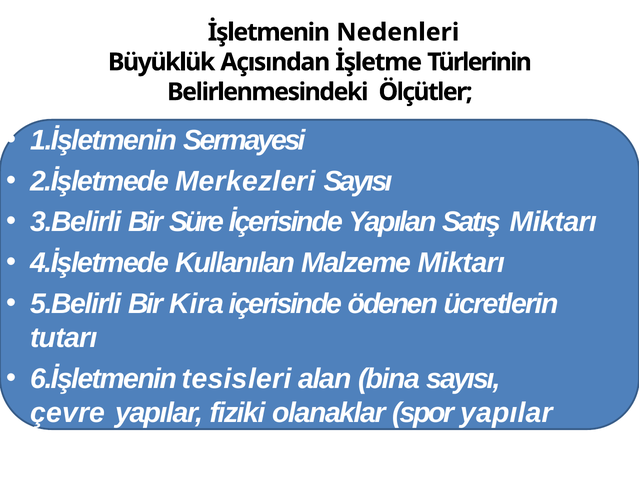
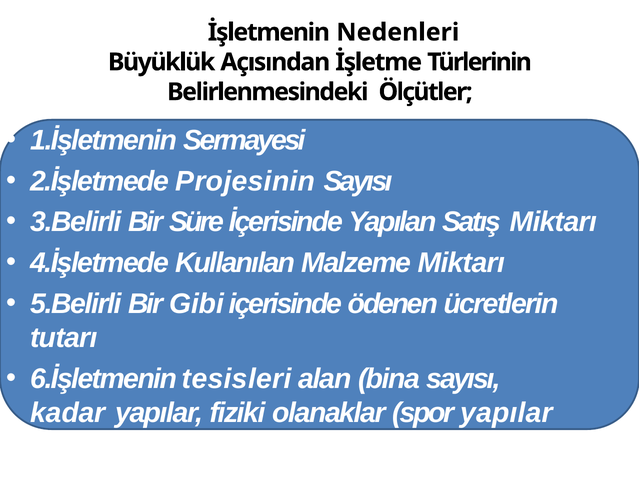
Merkezleri: Merkezleri -> Projesinin (245, 181)
Bir Kira: Kira -> Gibi (197, 304)
çevre: çevre -> kadar (68, 413)
